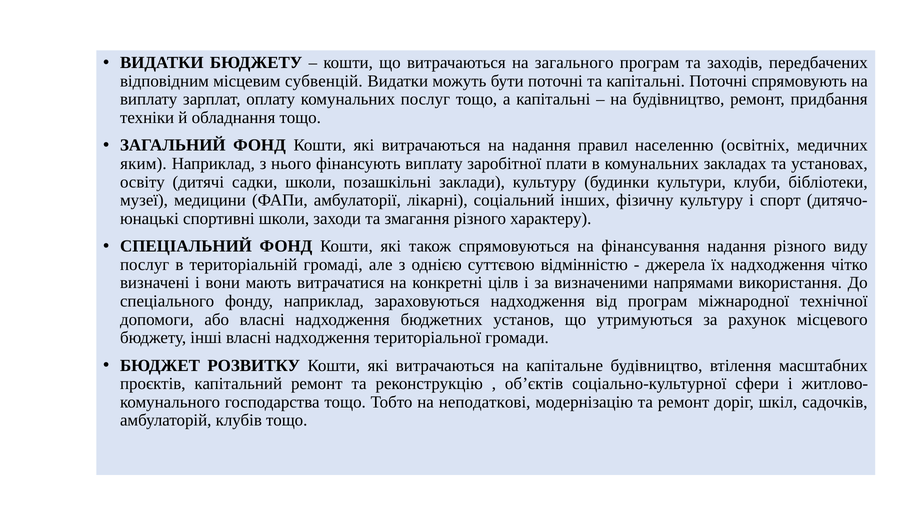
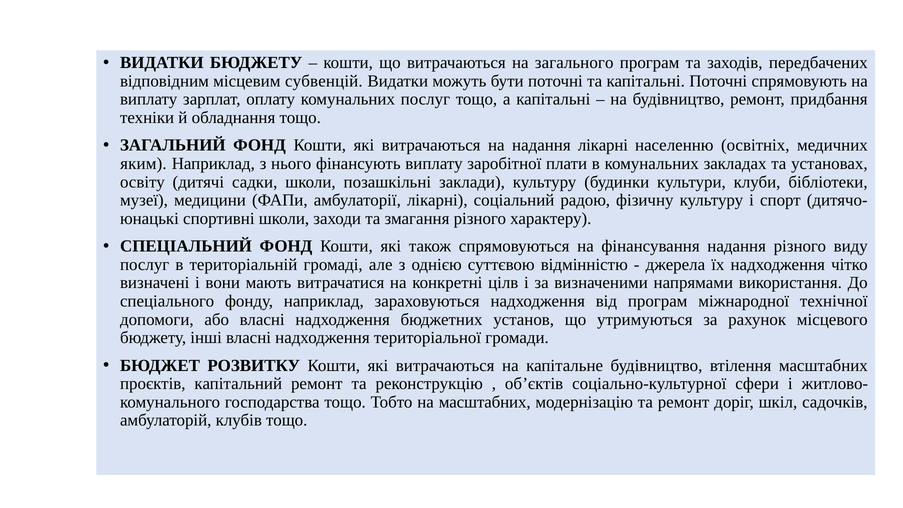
надання правил: правил -> лікарні (603, 145)
інших: інших -> радою (585, 200)
на неподаткові: неподаткові -> масштабних (485, 402)
